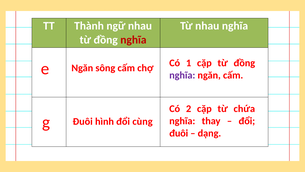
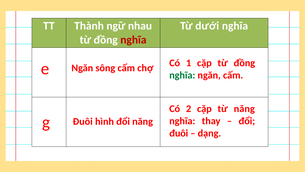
Từ nhau: nhau -> dưới (207, 26)
nghĩa colour: purple -> green (182, 75)
từ chứa: chứa -> năng (244, 109)
đổi cùng: cùng -> năng (143, 121)
